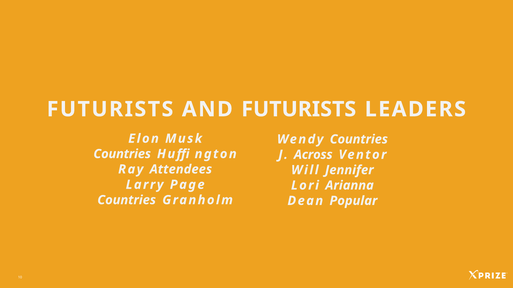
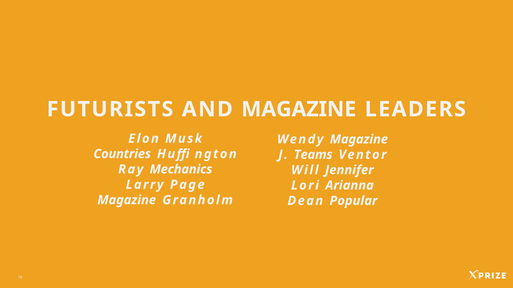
AND FUTURISTS: FUTURISTS -> MAGAZINE (299, 109)
Wendy Countries: Countries -> Magazine (359, 140)
Across: Across -> Teams (313, 155)
Attendees: Attendees -> Mechanics (181, 170)
Countries: Countries -> Magazine (127, 200)
